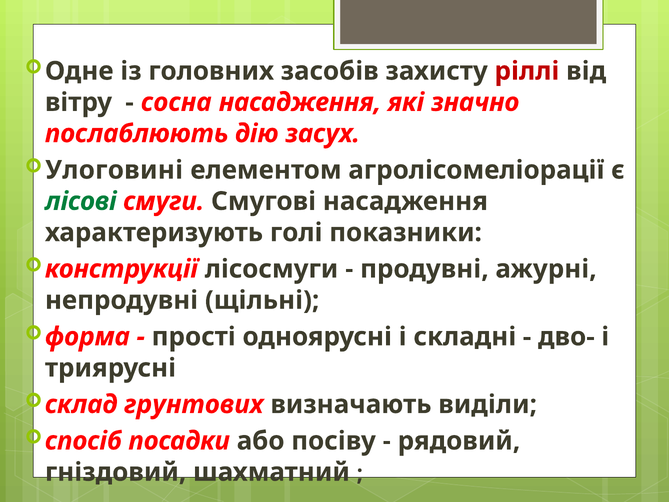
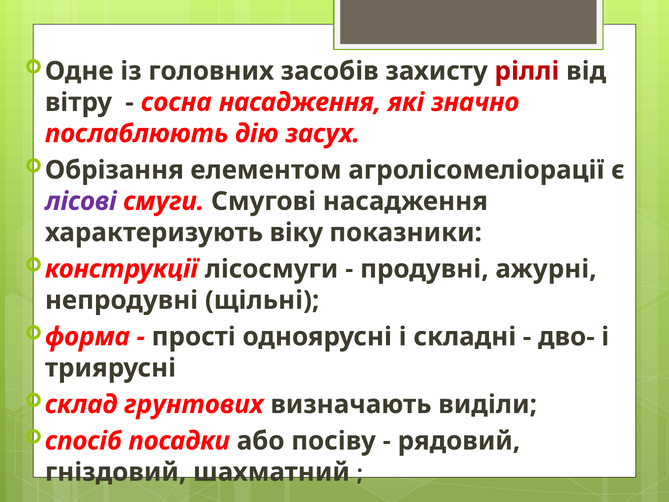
Улоговині: Улоговині -> Обрізання (114, 170)
лісові colour: green -> purple (81, 201)
голі: голі -> віку (296, 232)
